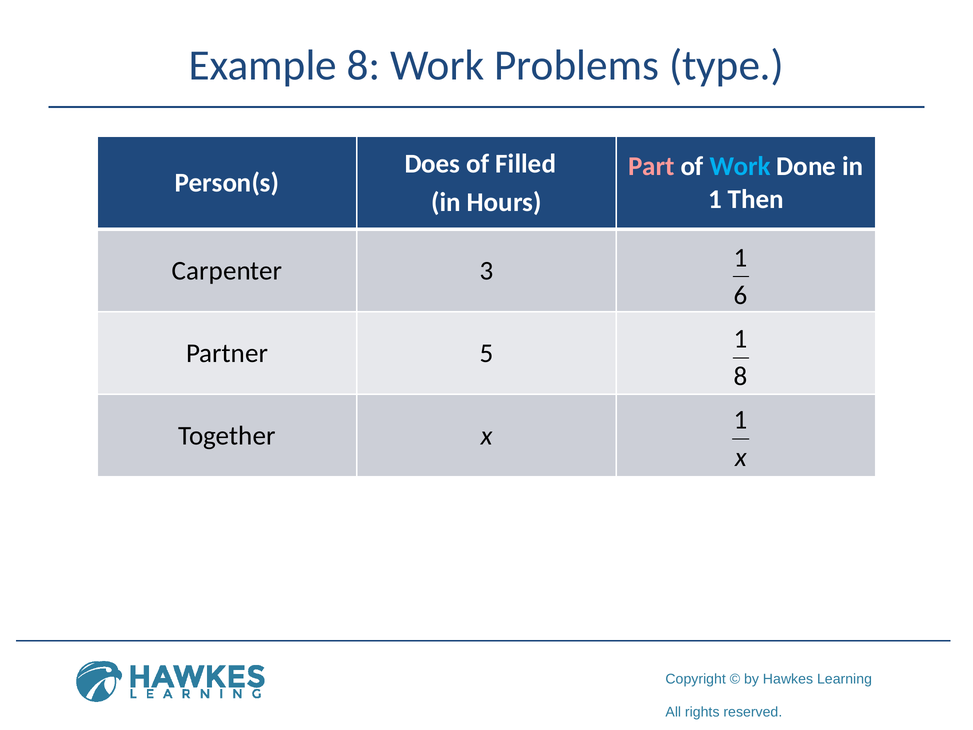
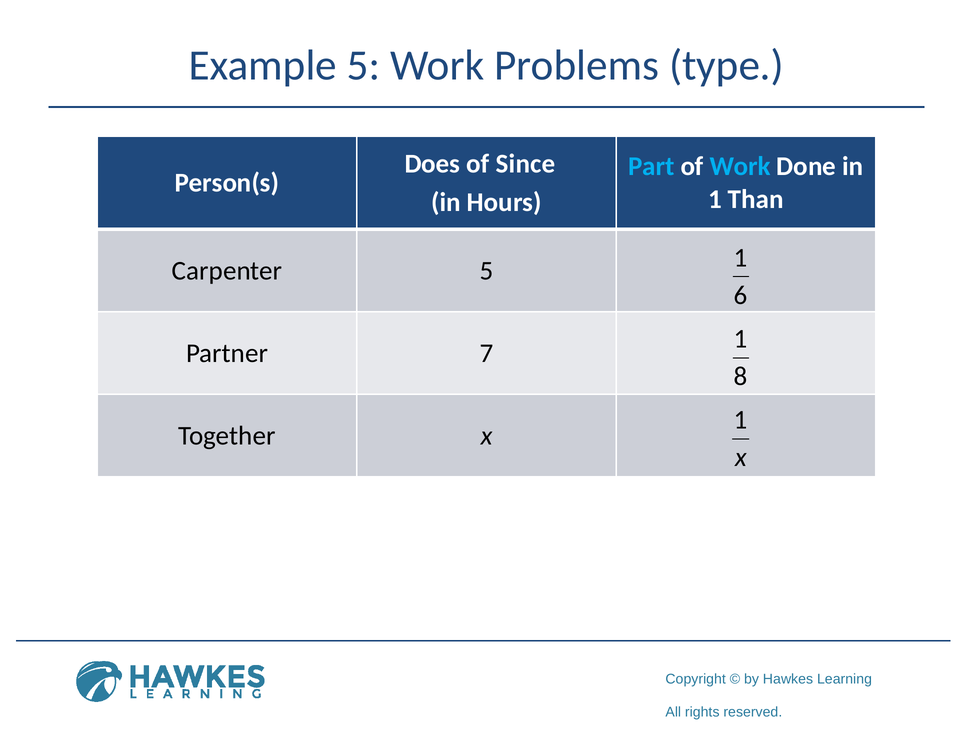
Example 8: 8 -> 5 (364, 65)
Filled: Filled -> Since (526, 164)
Part colour: pink -> light blue (651, 166)
Then: Then -> Than (756, 199)
Carpenter 3: 3 -> 5 (487, 271)
5: 5 -> 7 (487, 353)
